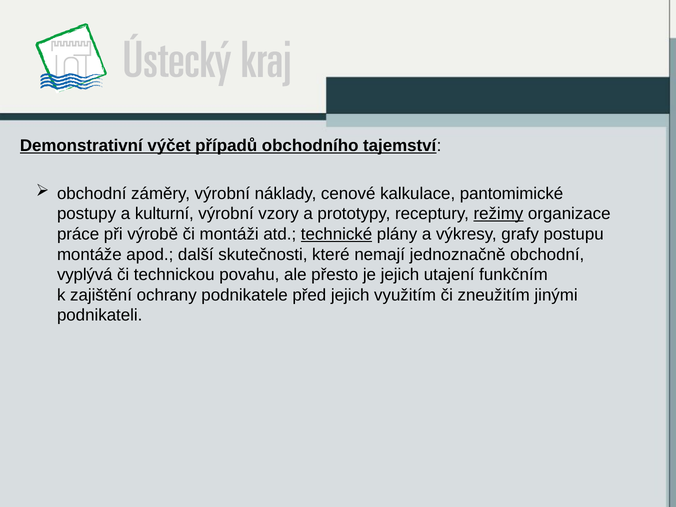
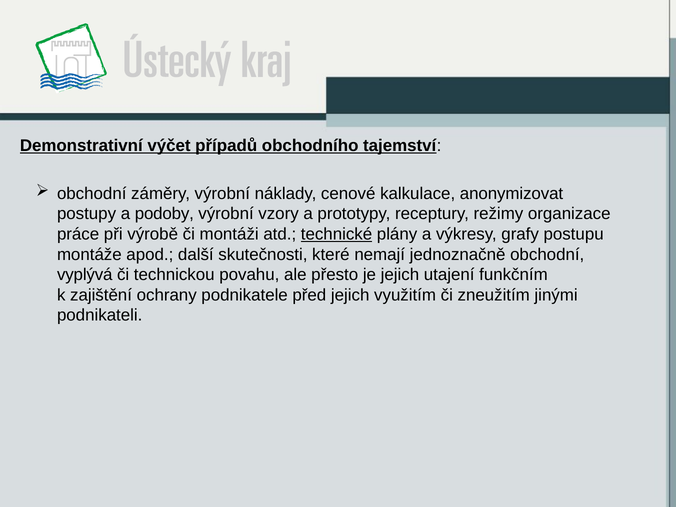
pantomimické: pantomimické -> anonymizovat (512, 194)
kulturní: kulturní -> podoby (164, 214)
režimy underline: present -> none (498, 214)
